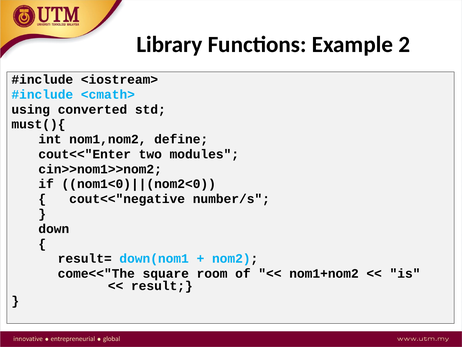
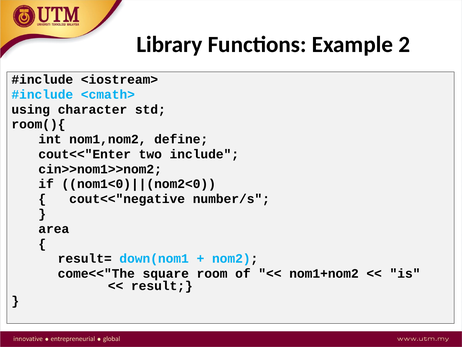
converted: converted -> character (92, 109)
must(){: must(){ -> room(){ (38, 124)
modules: modules -> include (204, 154)
down: down -> area (54, 229)
